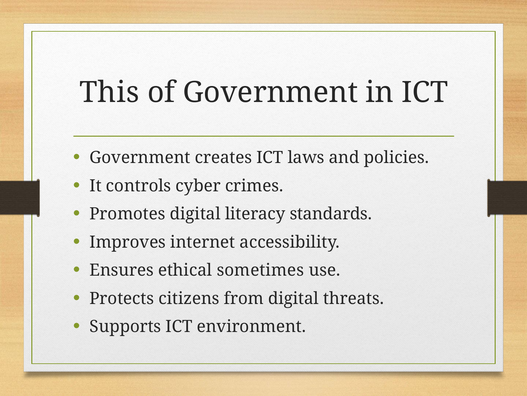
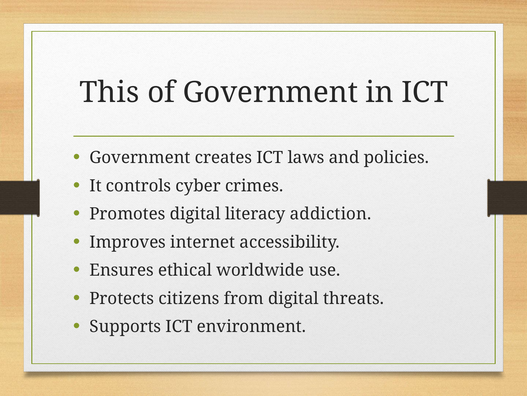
standards: standards -> addiction (331, 214)
sometimes: sometimes -> worldwide (260, 270)
